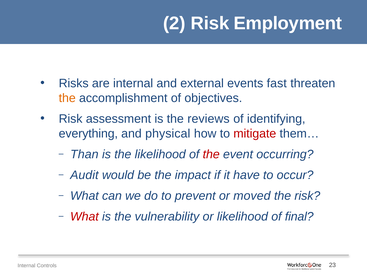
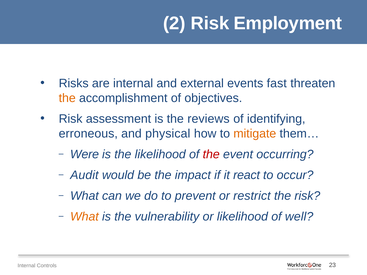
everything: everything -> erroneous (88, 134)
mitigate colour: red -> orange (255, 134)
Than: Than -> Were (85, 154)
have: have -> react (247, 175)
moved: moved -> restrict (252, 196)
What colour: red -> orange (84, 217)
final: final -> well (299, 217)
